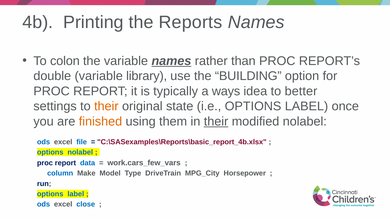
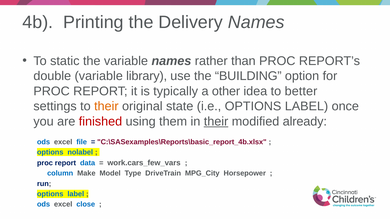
Reports: Reports -> Delivery (191, 22)
colon: colon -> static (65, 61)
names underline: present -> none (171, 61)
ways: ways -> other (226, 91)
finished colour: orange -> red (100, 122)
modified nolabel: nolabel -> already (305, 122)
